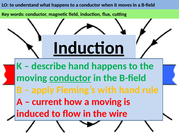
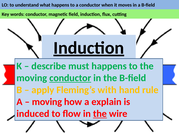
describe hand: hand -> must (79, 66)
current: current -> moving (47, 102)
a moving: moving -> explain (107, 102)
the underline: none -> present (100, 114)
